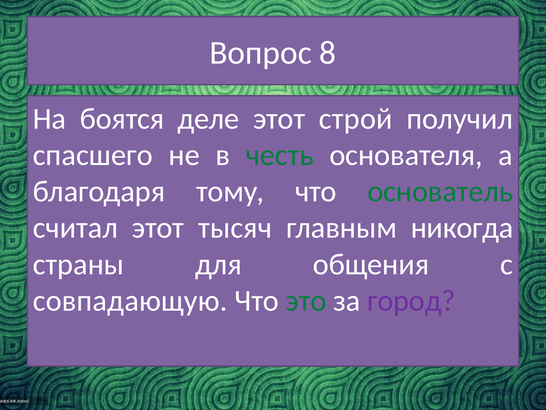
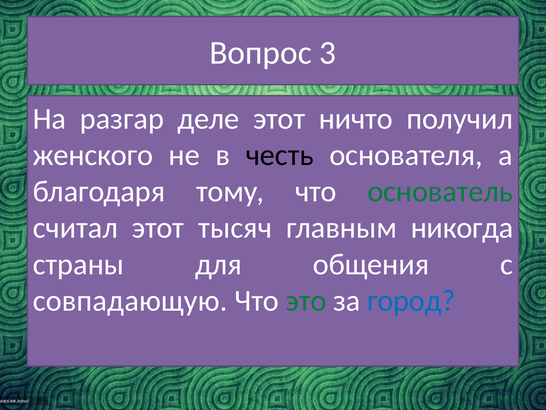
8: 8 -> 3 (328, 53)
боятся: боятся -> разгар (122, 119)
строй: строй -> ничто (356, 119)
спасшего: спасшего -> женского (93, 155)
честь colour: green -> black (280, 155)
город colour: purple -> blue (411, 300)
